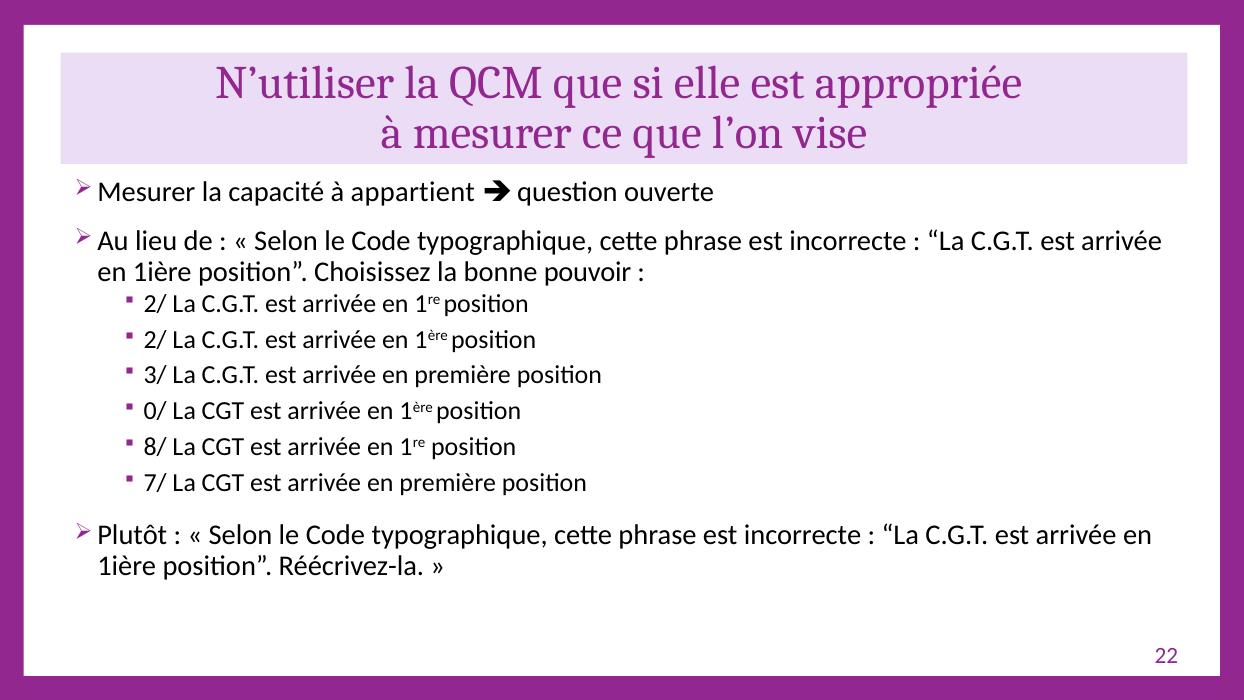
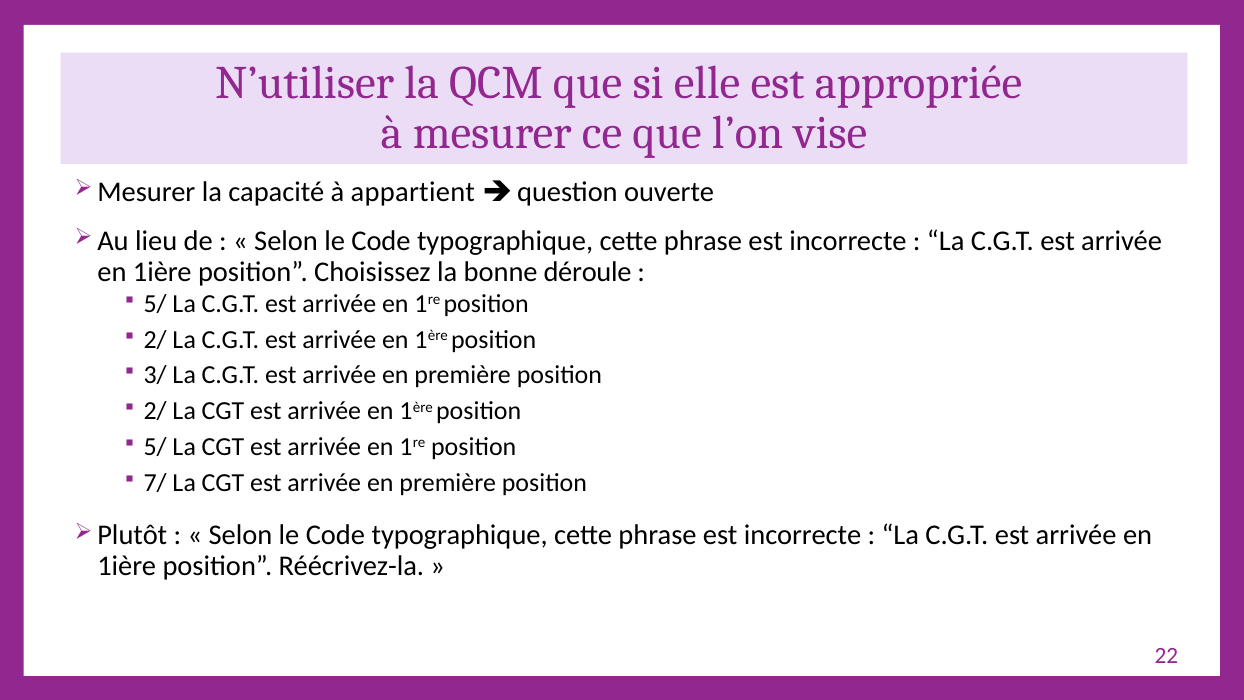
pouvoir: pouvoir -> déroule (588, 272)
2/: 2/ -> 5/ (155, 304)
0/: 0/ -> 2/ (155, 411)
8/: 8/ -> 5/ (155, 447)
